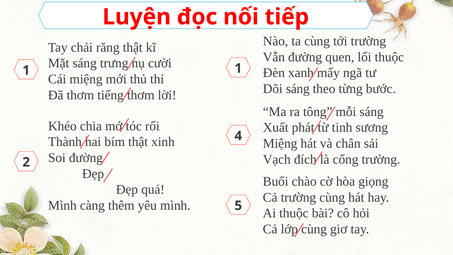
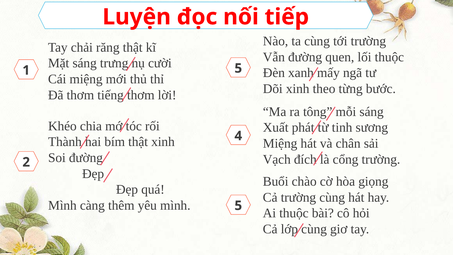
1 1: 1 -> 5 (238, 68)
Dõi sáng: sáng -> xinh (298, 89)
